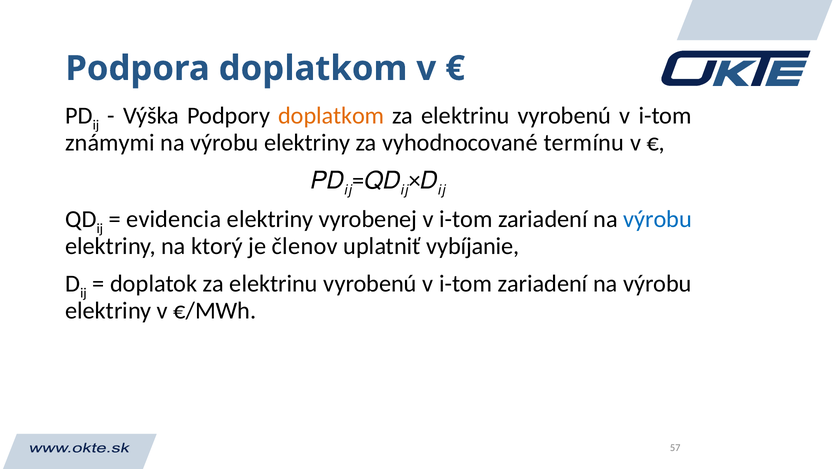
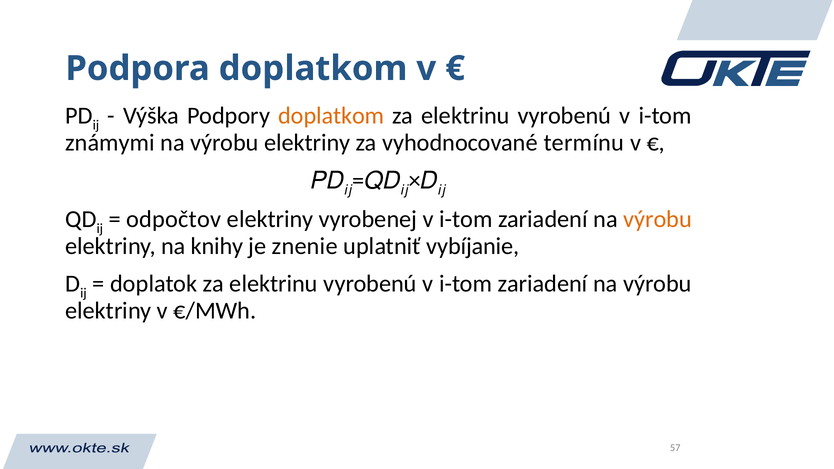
evidencia: evidencia -> odpočtov (174, 219)
výrobu colour: blue -> orange (658, 219)
ktorý: ktorý -> knihy (217, 246)
členov: členov -> znenie (305, 246)
